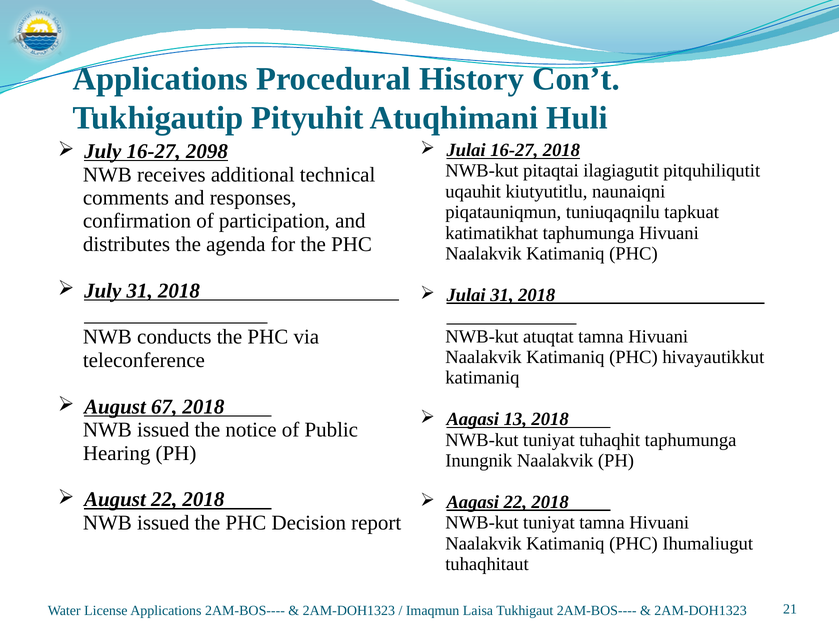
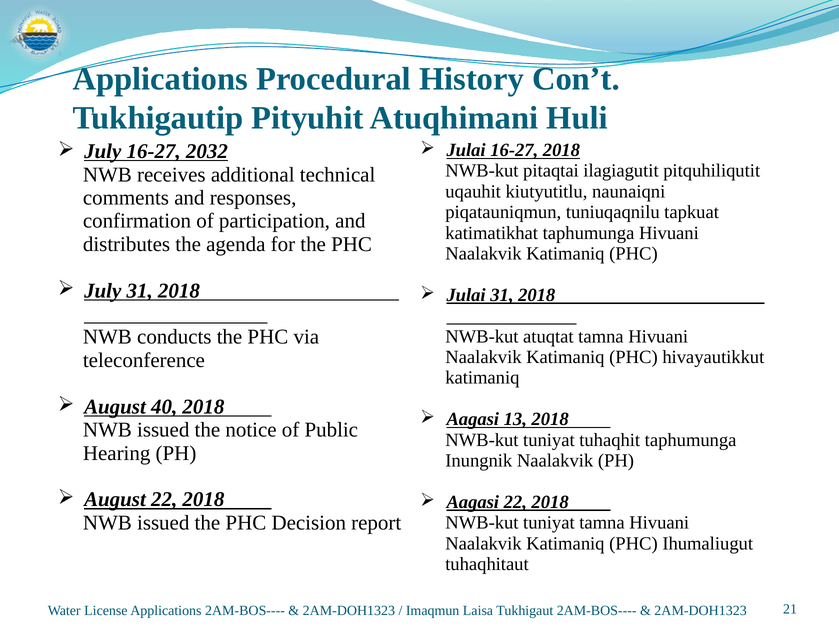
2098: 2098 -> 2032 (207, 151)
67: 67 -> 40 (164, 407)
